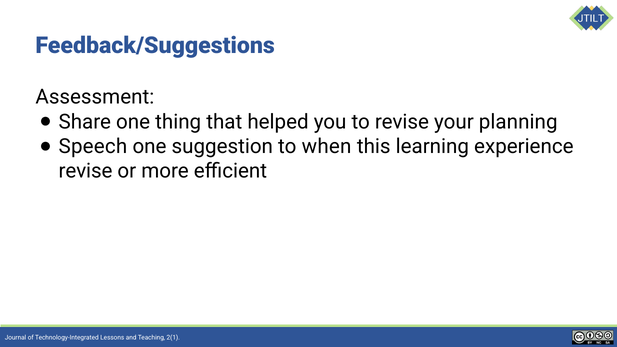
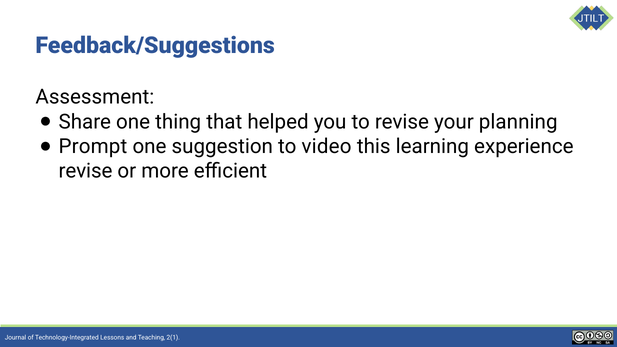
Speech: Speech -> Prompt (93, 146)
when: when -> video (327, 146)
